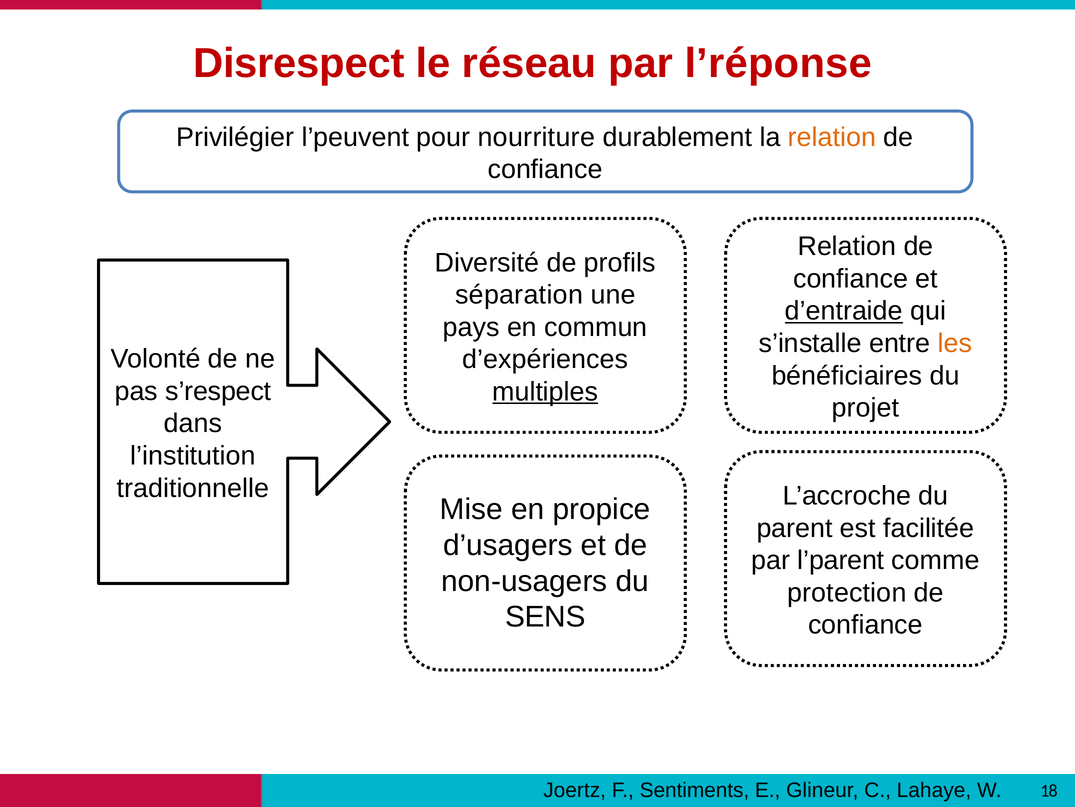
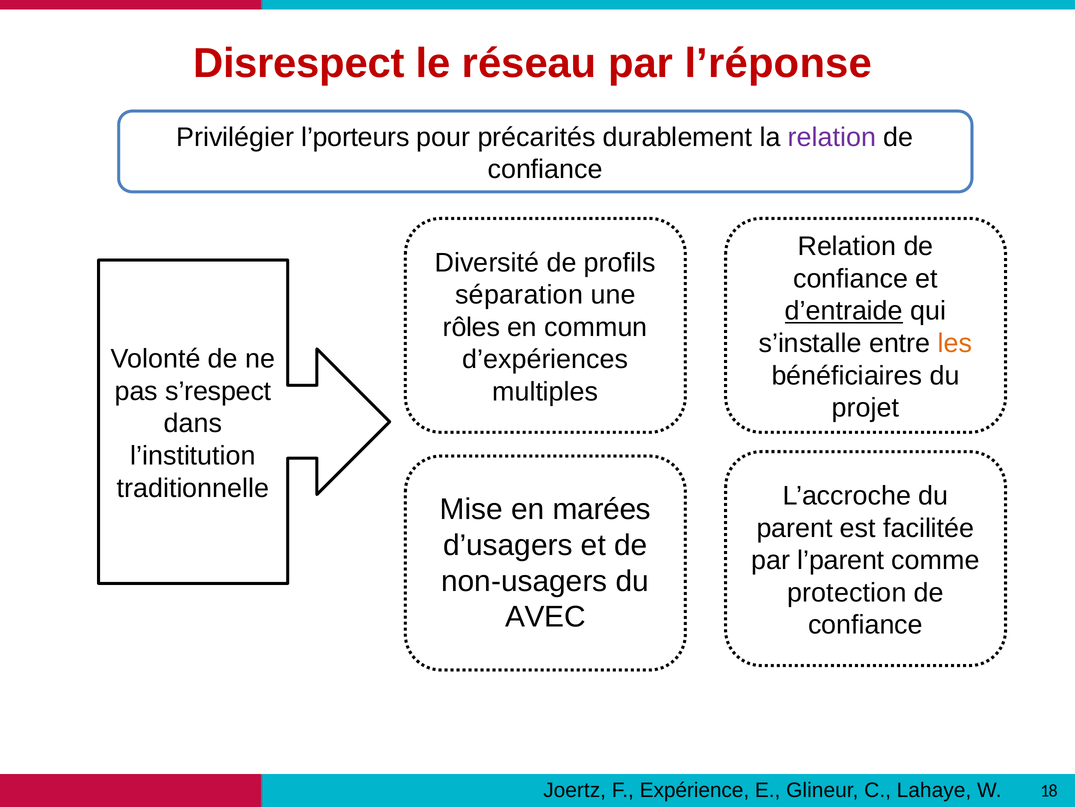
l’peuvent: l’peuvent -> l’porteurs (355, 137)
nourriture: nourriture -> précarités (536, 137)
relation colour: orange -> purple (832, 137)
pays: pays -> rôles (471, 327)
multiples underline: present -> none (545, 391)
propice: propice -> marées (602, 509)
SENS: SENS -> AVEC (545, 617)
Sentiments: Sentiments -> Expérience (694, 789)
